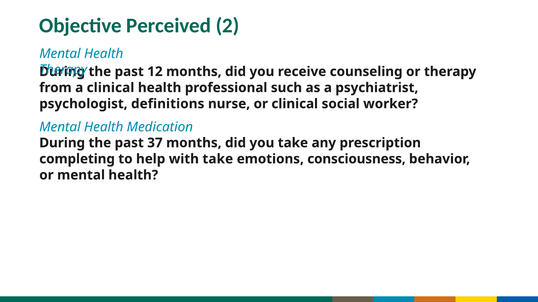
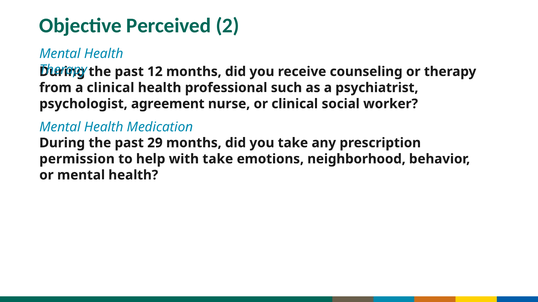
definitions: definitions -> agreement (168, 104)
37: 37 -> 29 (155, 143)
completing: completing -> permission (77, 159)
consciousness: consciousness -> neighborhood (356, 159)
